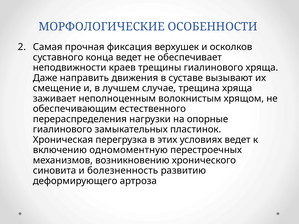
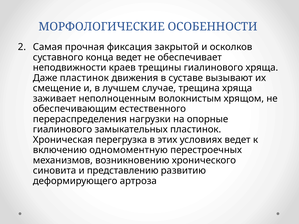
верхушек: верхушек -> закрытой (177, 47)
Даже направить: направить -> пластинок (84, 78)
болезненность: болезненность -> представлению (123, 171)
